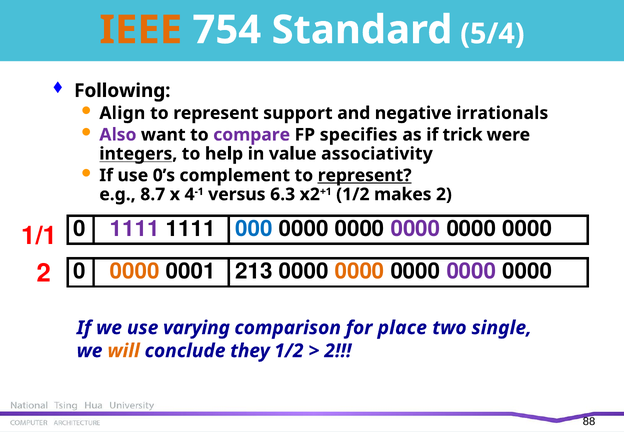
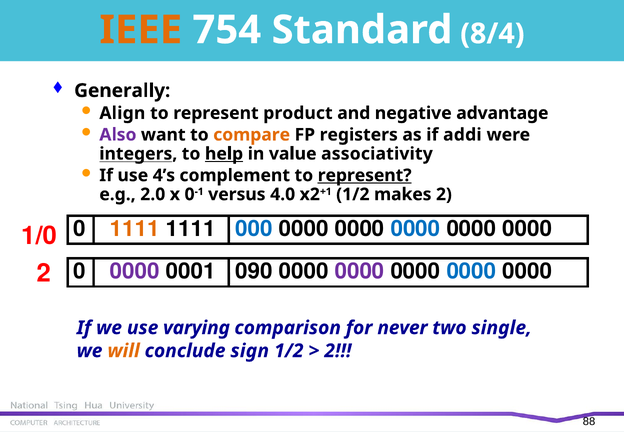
5/4: 5/4 -> 8/4 (492, 34)
Following: Following -> Generally (122, 91)
support: support -> product (298, 113)
irrationals: irrationals -> advantage (502, 113)
compare colour: purple -> orange (252, 135)
specifies: specifies -> registers (359, 135)
trick: trick -> addi (462, 135)
help underline: none -> present (224, 154)
0’s: 0’s -> 4’s (164, 175)
8.7: 8.7 -> 2.0 (153, 194)
x 4: 4 -> 0 (190, 194)
6.3: 6.3 -> 4.0 (283, 194)
1111 colour: purple -> orange (135, 229)
0000 colour: purple -> blue (415, 229)
1/1: 1/1 -> 1/0 (39, 236)
0000 colour: orange -> purple (135, 271)
213: 213 -> 090 (254, 271)
0000 colour: orange -> purple (360, 271)
0000 colour: purple -> blue (471, 271)
place: place -> never (402, 328)
they: they -> sign (250, 351)
